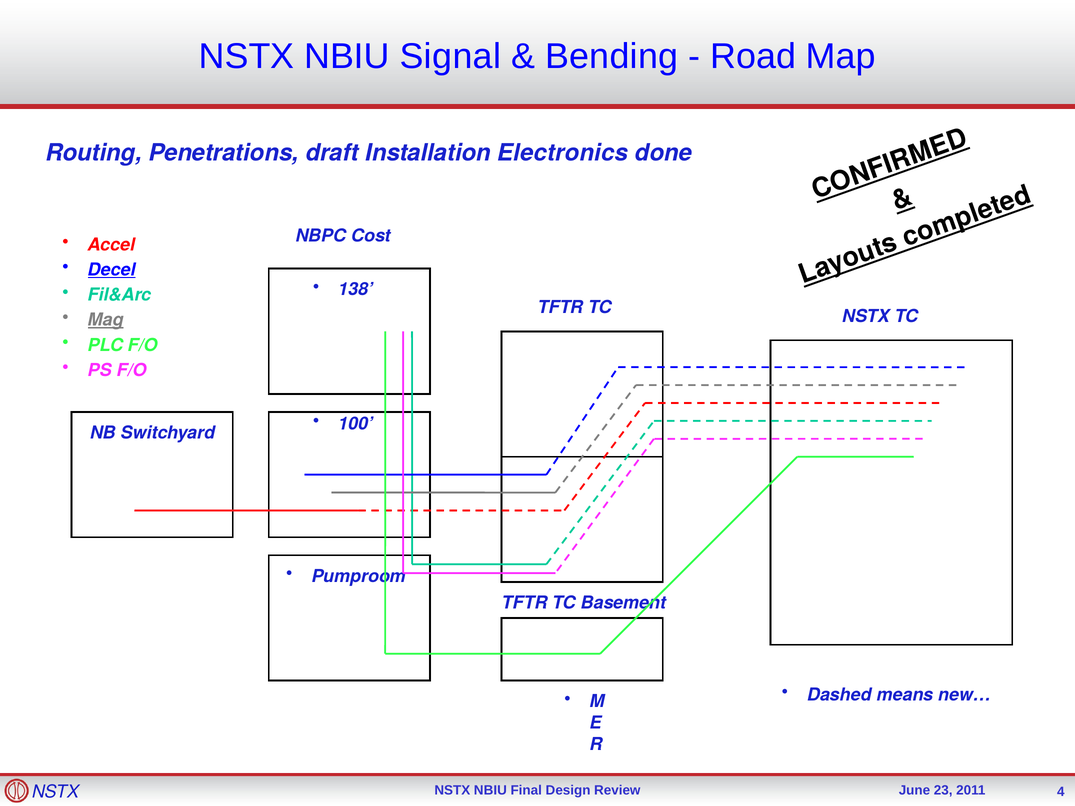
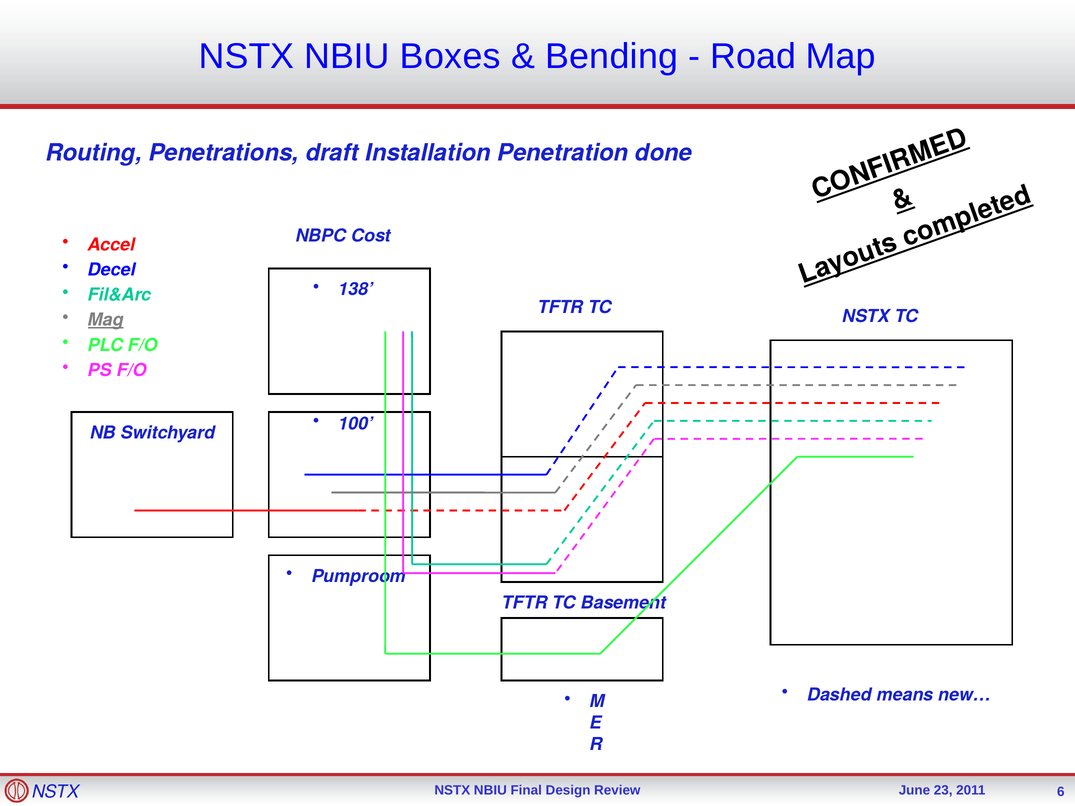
Signal: Signal -> Boxes (450, 56)
Electronics: Electronics -> Penetration (563, 153)
Decel underline: present -> none (112, 270)
4: 4 -> 6 (1061, 792)
